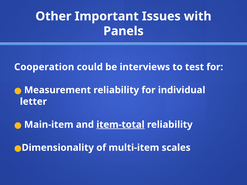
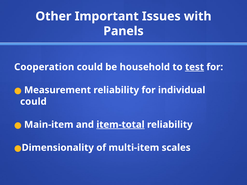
interviews: interviews -> household (145, 67)
test underline: none -> present (195, 67)
letter: letter -> could (33, 102)
